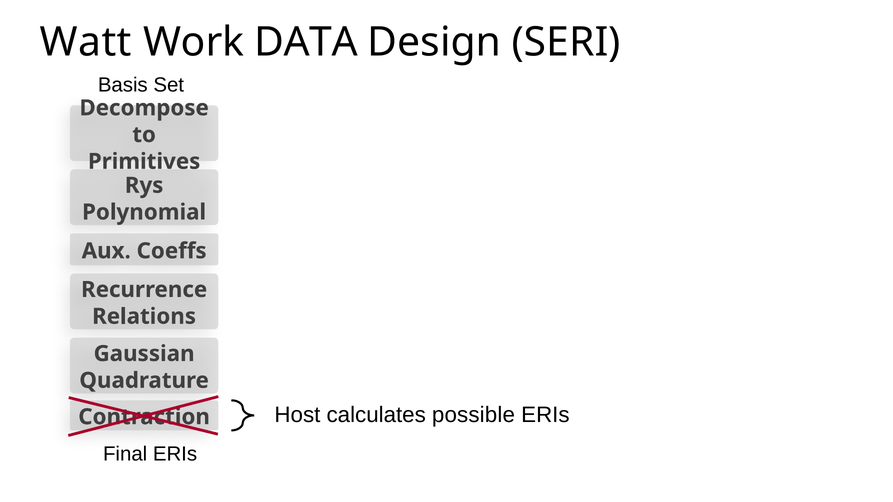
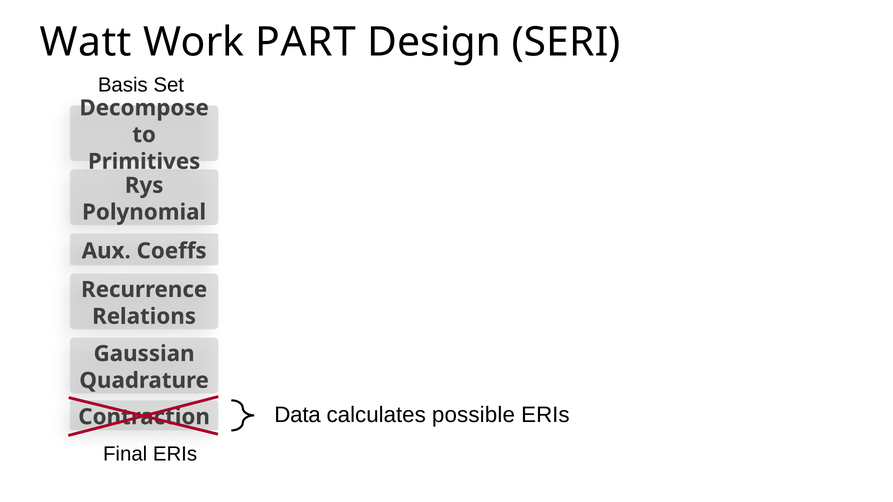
DATA: DATA -> PART (306, 42)
Host: Host -> Data (298, 415)
